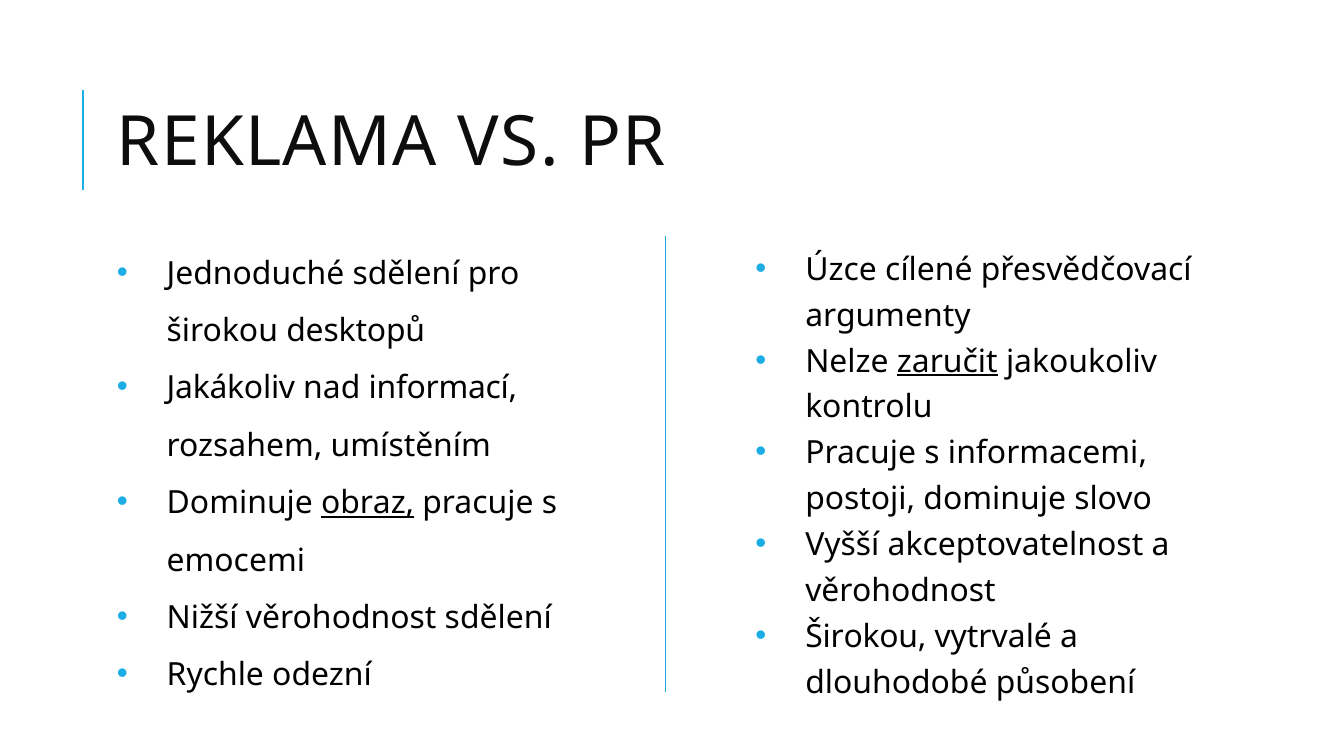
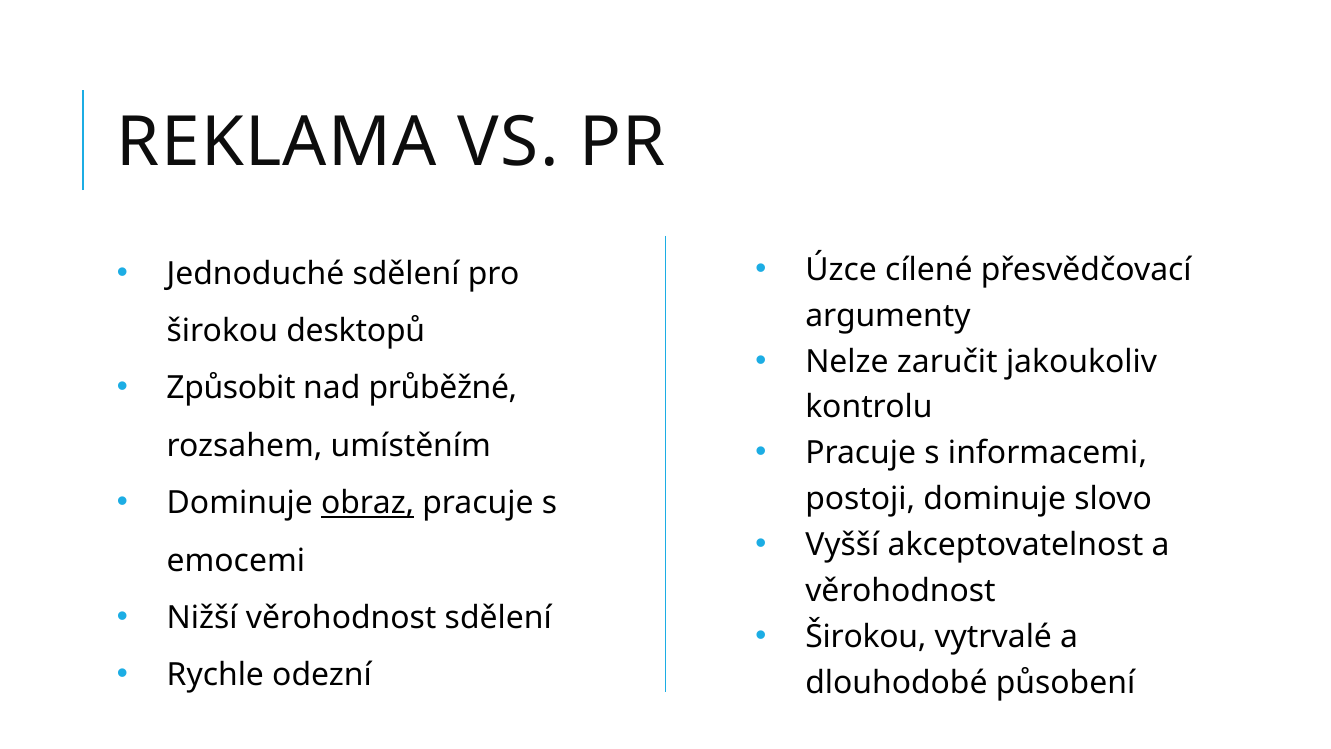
zaručit underline: present -> none (947, 361)
Jakákoliv: Jakákoliv -> Způsobit (231, 388)
informací: informací -> průběžné (443, 388)
